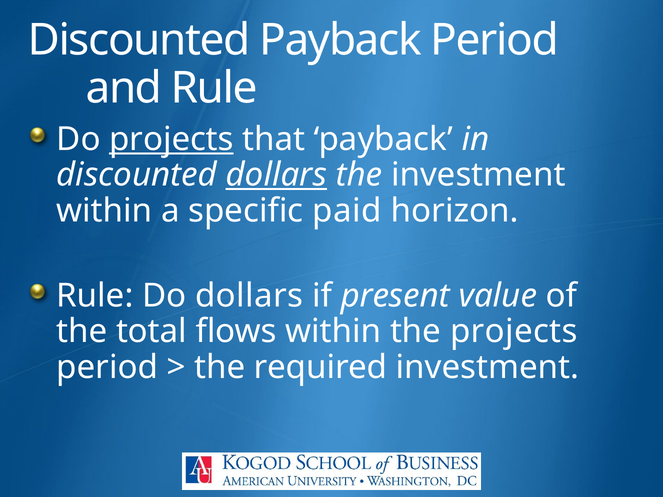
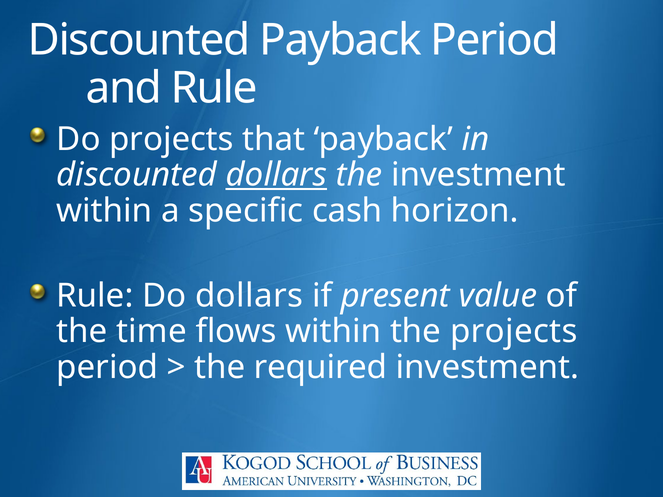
projects underline: present -> none (171, 139)
paid: paid -> cash (347, 211)
total: total -> time (151, 332)
